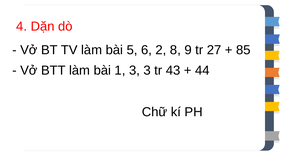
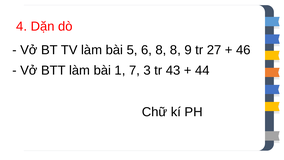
6 2: 2 -> 8 (161, 50)
85: 85 -> 46 (243, 50)
1 3: 3 -> 7 (134, 70)
